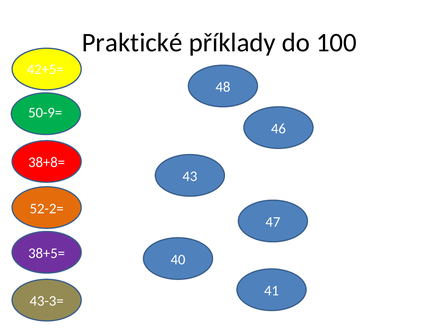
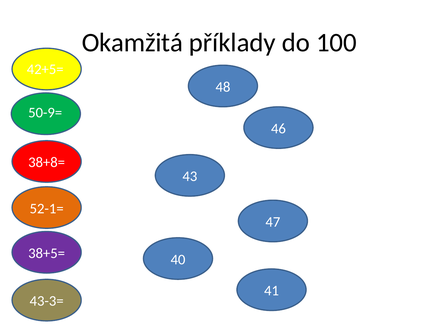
Praktické: Praktické -> Okamžitá (132, 42)
52-2=: 52-2= -> 52-1= (47, 208)
